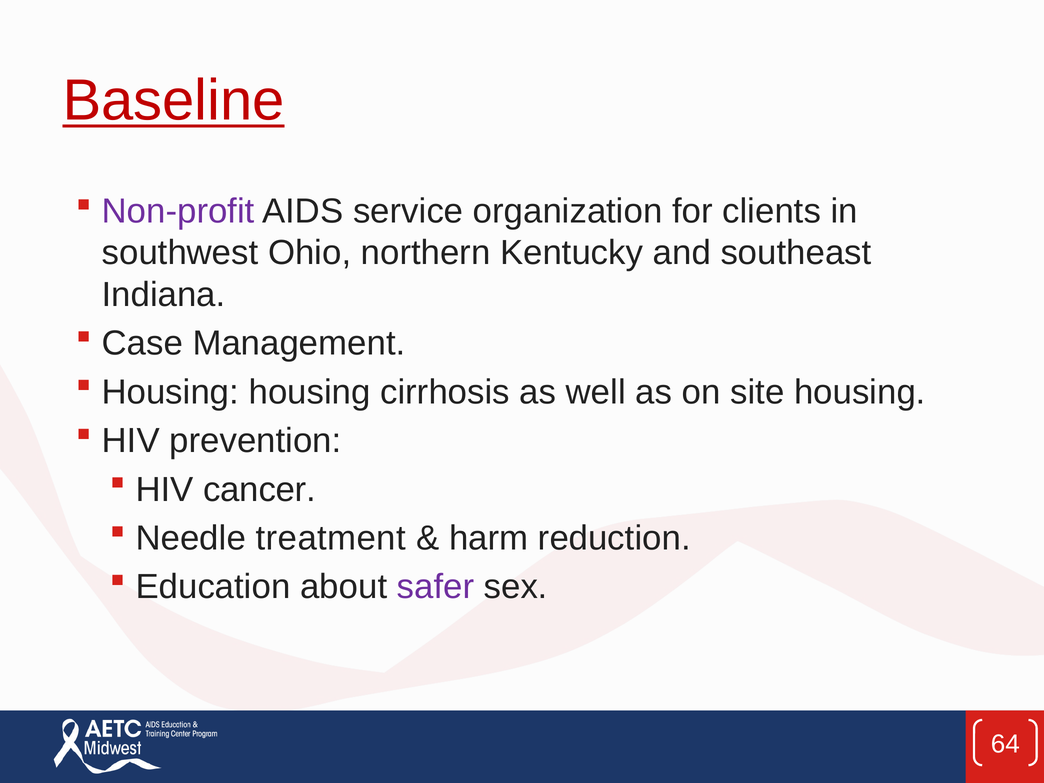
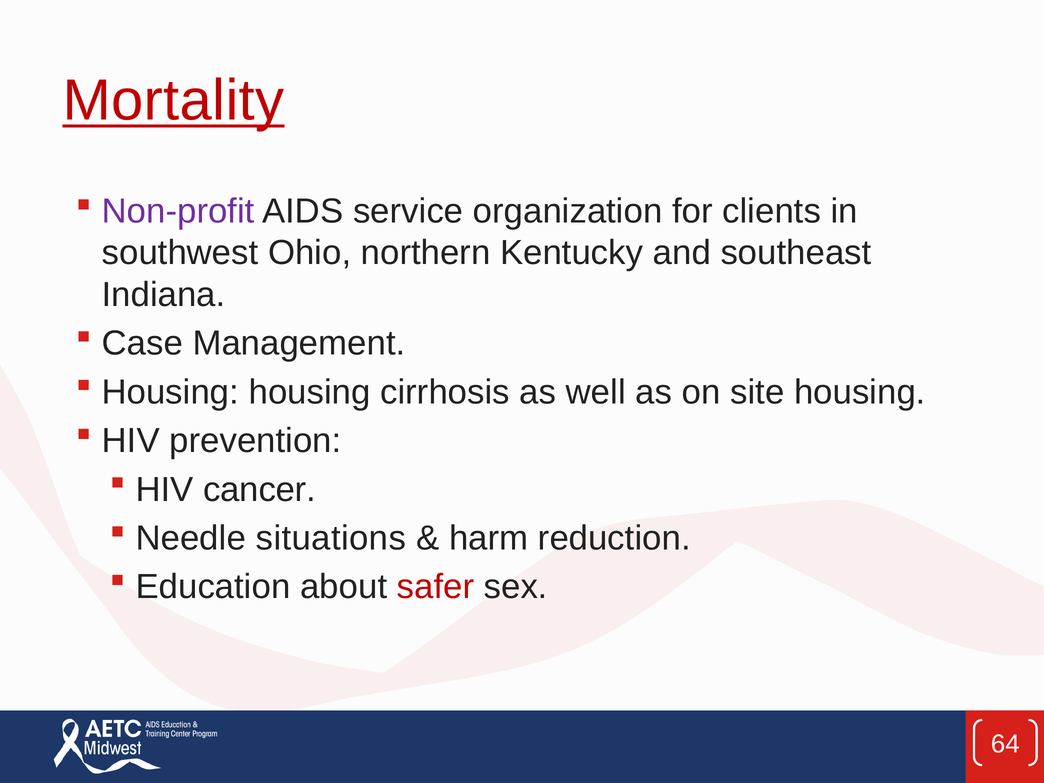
Baseline: Baseline -> Mortality (173, 101)
treatment: treatment -> situations (331, 538)
safer colour: purple -> red (435, 587)
